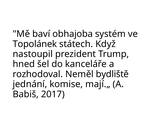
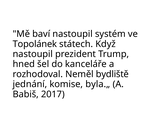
baví obhajoba: obhajoba -> nastoupil (73, 34)
mají.„: mají.„ -> byla.„ (98, 84)
